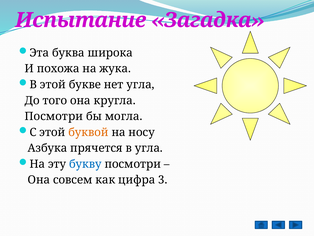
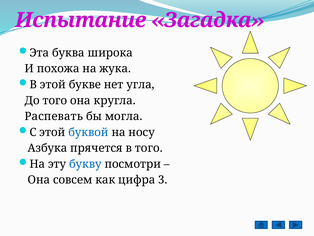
Посмотри: Посмотри -> Распевать (54, 116)
буквой colour: orange -> blue (88, 132)
в угла: угла -> того (149, 148)
